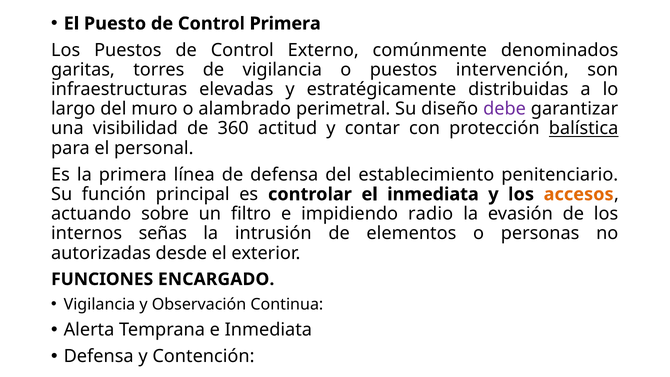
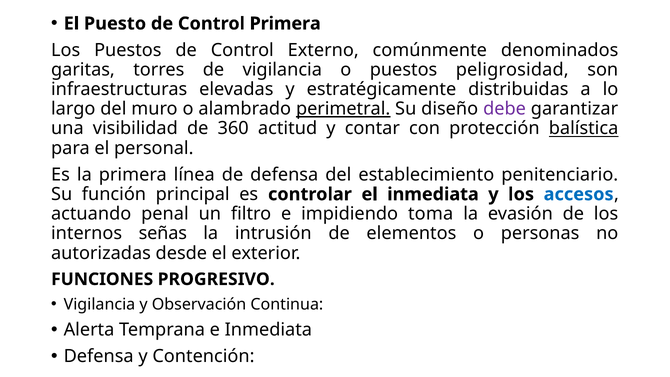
intervención: intervención -> peligrosidad (512, 70)
perimetral underline: none -> present (343, 109)
accesos colour: orange -> blue (579, 194)
sobre: sobre -> penal (165, 214)
radio: radio -> toma (431, 214)
ENCARGADO: ENCARGADO -> PROGRESIVO (216, 279)
